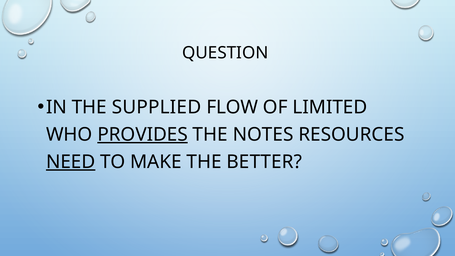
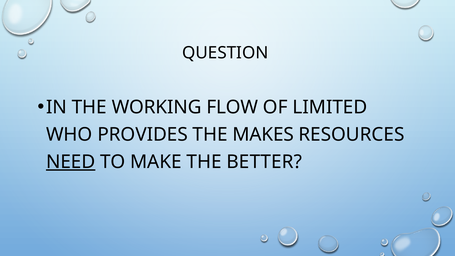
SUPPLIED: SUPPLIED -> WORKING (157, 107)
PROVIDES underline: present -> none (143, 135)
NOTES: NOTES -> MAKES (263, 135)
